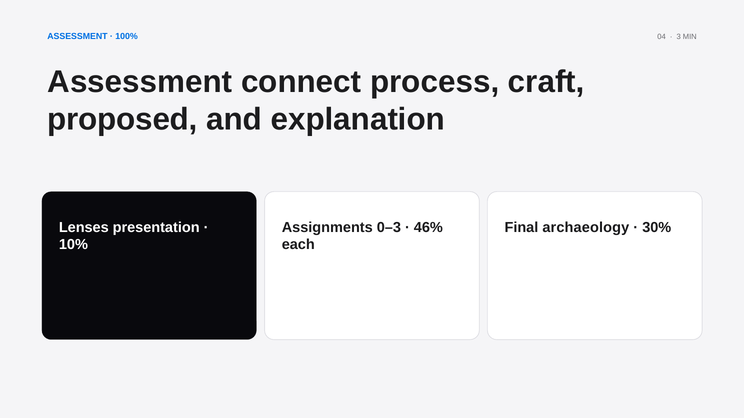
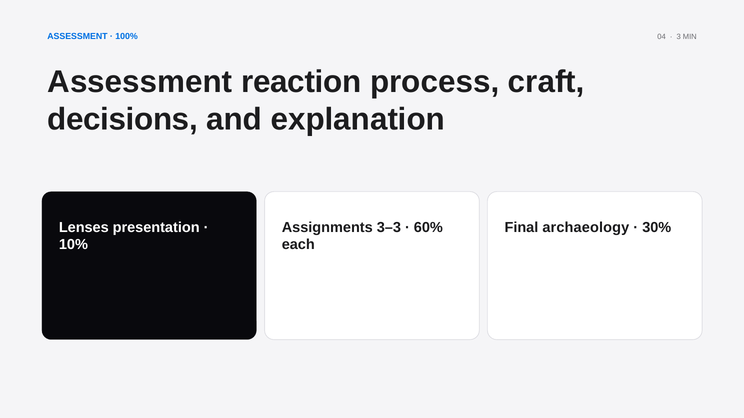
connect: connect -> reaction (301, 82)
proposed: proposed -> decisions (122, 120)
0–3: 0–3 -> 3–3 (389, 228)
46%: 46% -> 60% (428, 228)
